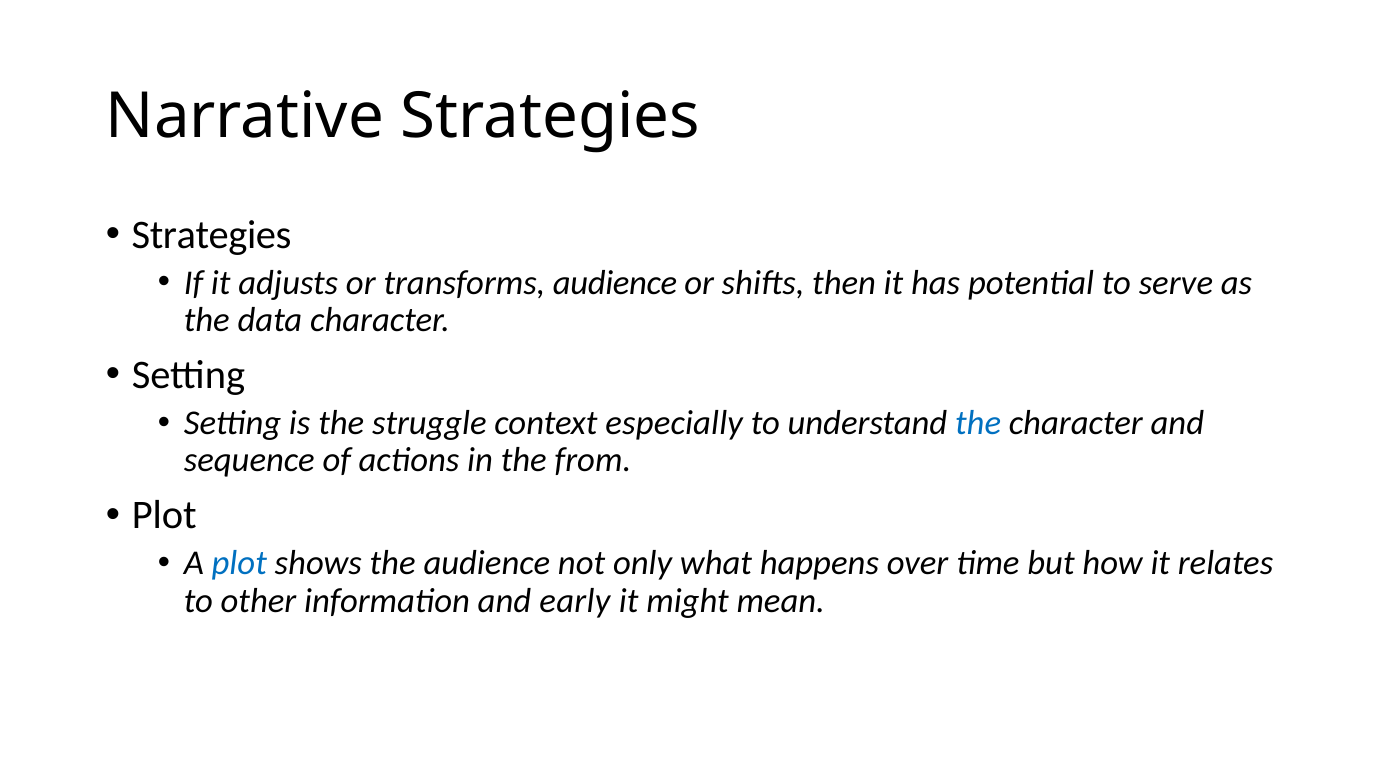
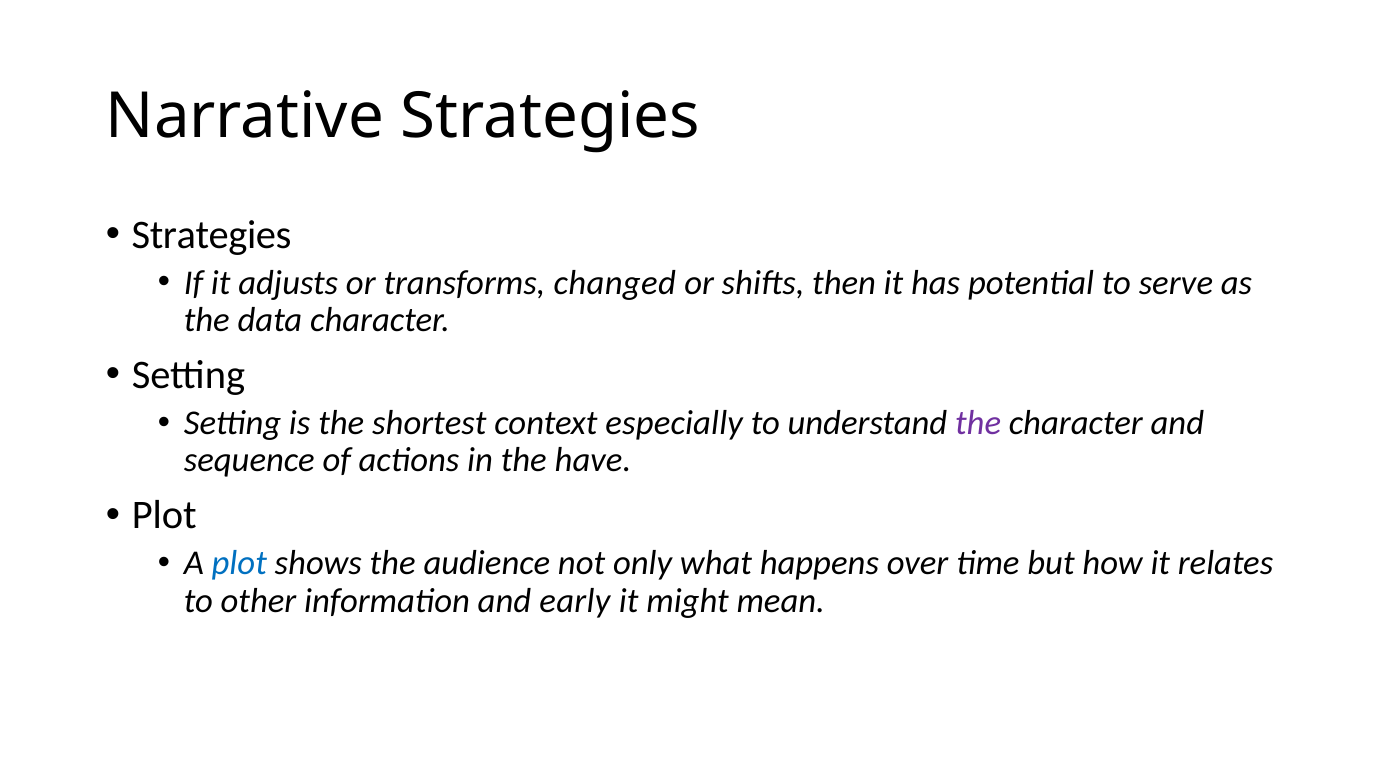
transforms audience: audience -> changed (615, 283)
struggle: struggle -> shortest (429, 423)
the colour: blue -> purple (978, 423)
from: from -> have (593, 460)
